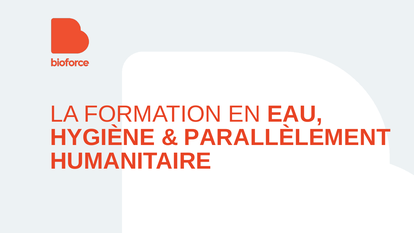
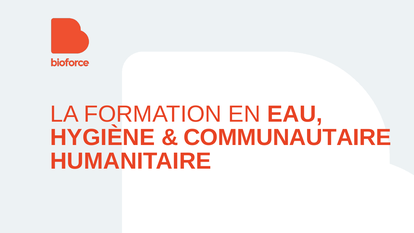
PARALLÈLEMENT: PARALLÈLEMENT -> COMMUNAUTAIRE (287, 138)
